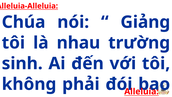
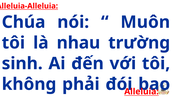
Giảng: Giảng -> Muôn (145, 22)
